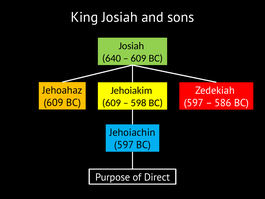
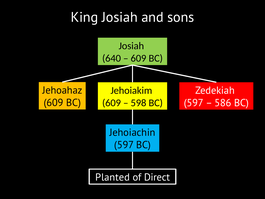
Purpose: Purpose -> Planted (113, 177)
